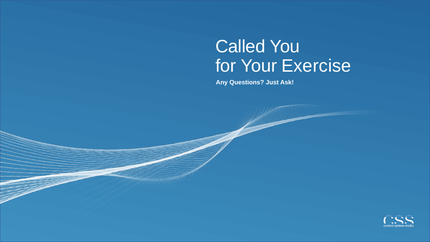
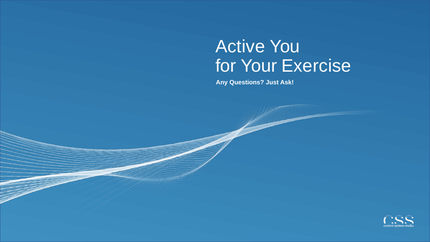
Called: Called -> Active (240, 47)
